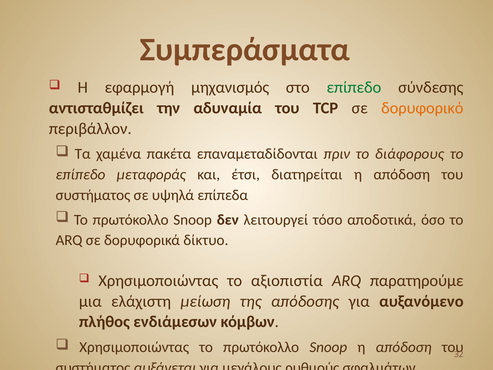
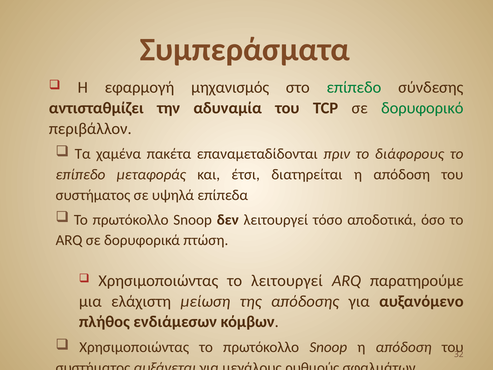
δορυφορικό colour: orange -> green (422, 108)
δίκτυο: δίκτυο -> πτώση (206, 240)
το αξιοπιστία: αξιοπιστία -> λειτουργεί (287, 281)
